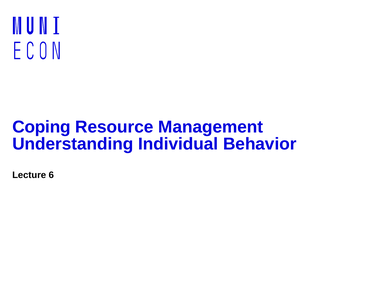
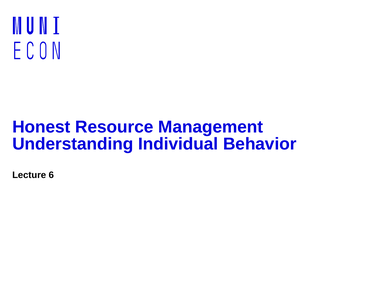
Coping: Coping -> Honest (41, 127)
